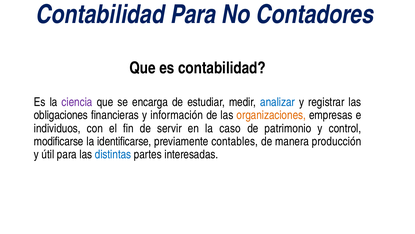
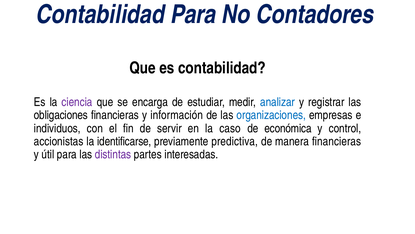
organizaciones colour: orange -> blue (271, 115)
patrimonio: patrimonio -> económica (288, 128)
modificarse: modificarse -> accionistas (59, 141)
contables: contables -> predictiva (235, 141)
manera producción: producción -> financieras (337, 141)
distintas colour: blue -> purple (113, 154)
